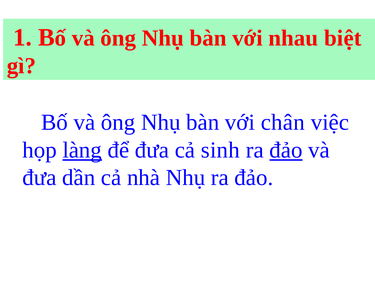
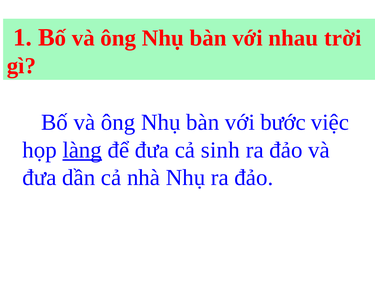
biệt: biệt -> trời (343, 38)
chân: chân -> bước (283, 122)
đảo underline: present -> none (286, 150)
